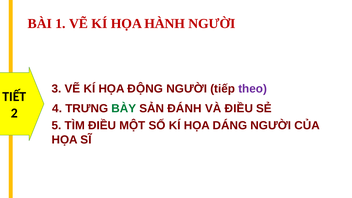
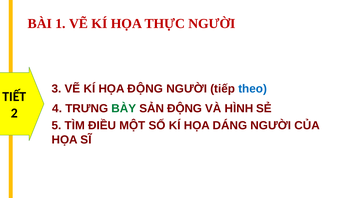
HÀNH: HÀNH -> THỰC (165, 24)
theo colour: purple -> blue (253, 89)
SẢN ĐÁNH: ĐÁNH -> ĐỘNG (185, 109)
VÀ ĐIỀU: ĐIỀU -> HÌNH (239, 109)
